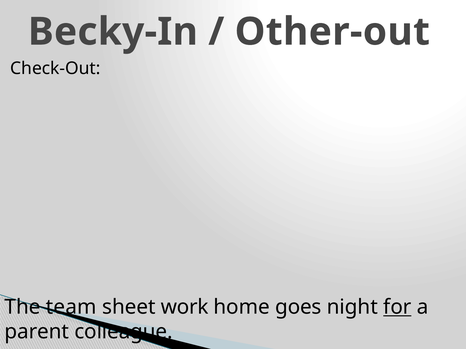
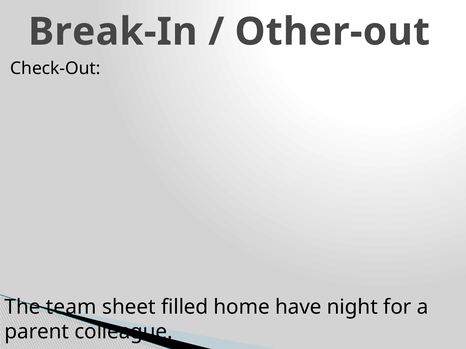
Becky-In: Becky-In -> Break-In (113, 32)
work: work -> filled (185, 307)
goes: goes -> have (298, 307)
for underline: present -> none (397, 307)
